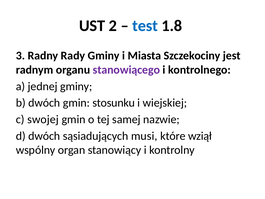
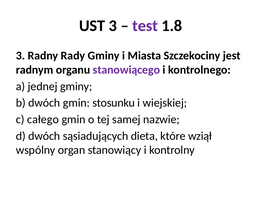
UST 2: 2 -> 3 (113, 26)
test colour: blue -> purple (145, 26)
swojej: swojej -> całego (43, 119)
musi: musi -> dieta (144, 136)
